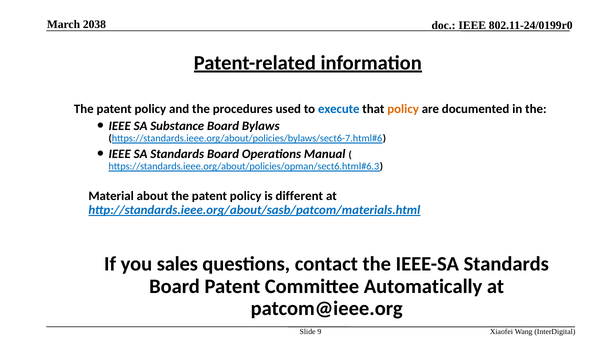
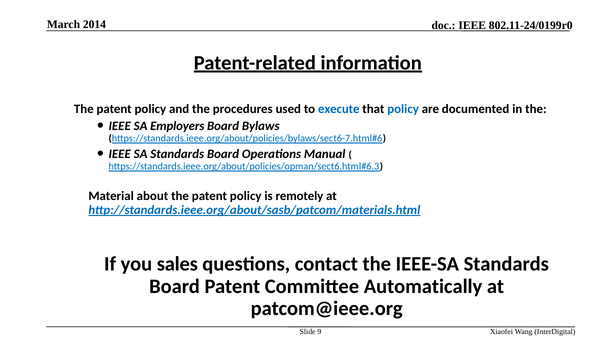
2038: 2038 -> 2014 (94, 24)
policy colour: orange -> blue (403, 109)
Substance: Substance -> Employers (177, 126)
different: different -> remotely (299, 196)
